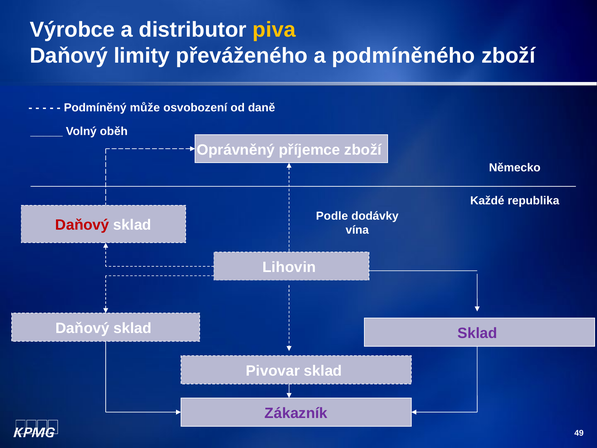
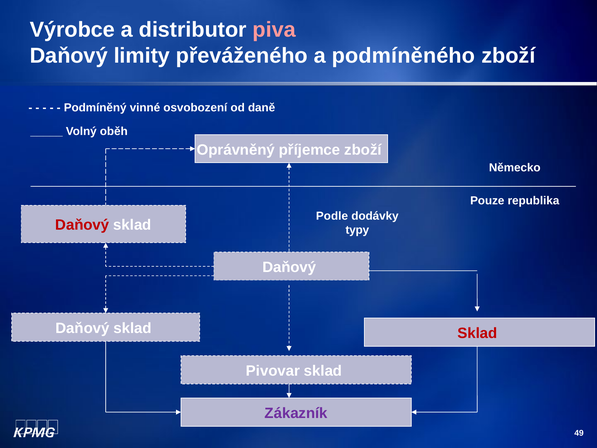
piva colour: yellow -> pink (274, 30)
může: může -> vinné (145, 108)
Každé: Každé -> Pouze (487, 201)
vína: vína -> typy (357, 230)
Lihovin: Lihovin -> Daňový (289, 267)
Sklad colour: purple -> red (477, 333)
